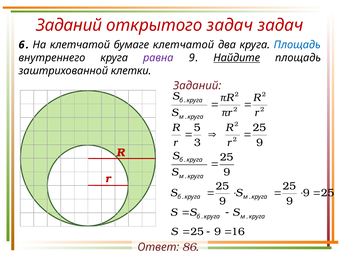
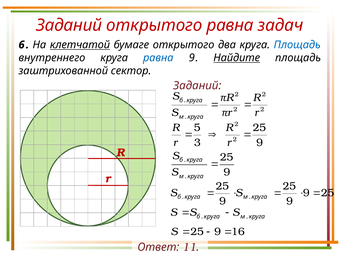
открытого задач: задач -> равна (230, 25)
клетчатой underline: none -> present (80, 45)
бумаге клетчатой: клетчатой -> открытого (184, 45)
равна colour: purple -> blue (158, 58)
клетки: клетки -> сектор (131, 71)
86: 86 -> 11 (189, 247)
